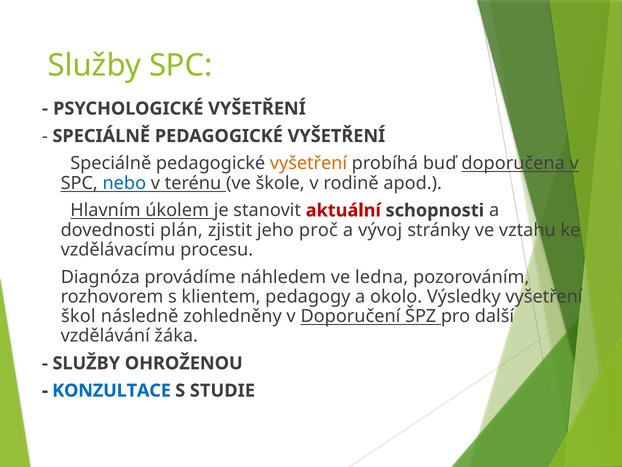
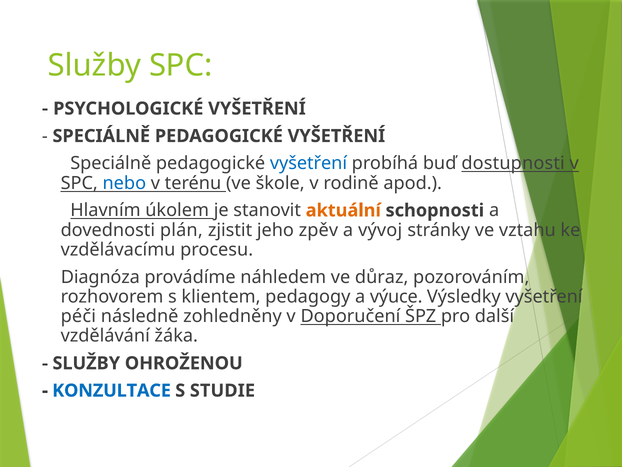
vyšetření colour: orange -> blue (308, 163)
doporučena: doporučena -> dostupnosti (513, 163)
aktuální colour: red -> orange (343, 210)
proč: proč -> zpěv (318, 230)
ledna: ledna -> důraz (382, 277)
okolo: okolo -> výuce (396, 296)
škol: škol -> péči (78, 316)
